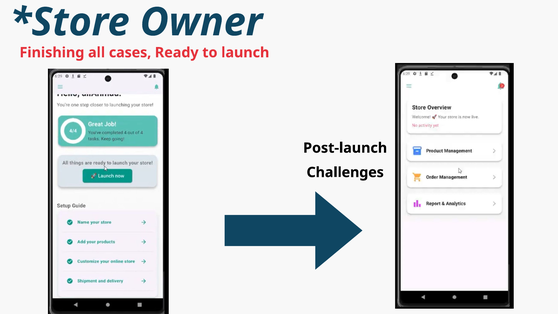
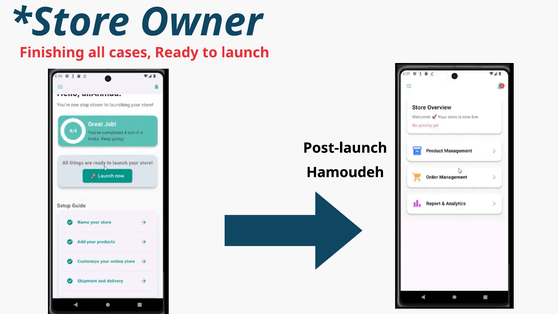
Challenges: Challenges -> Hamoudeh (345, 172)
